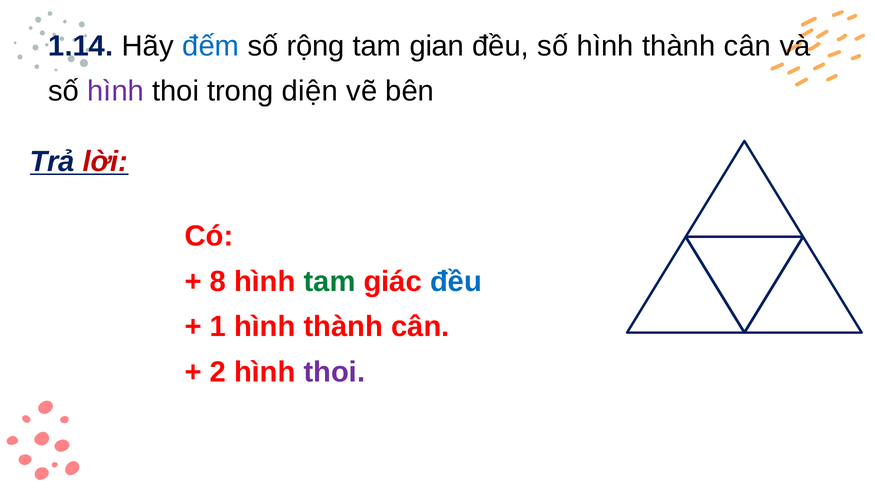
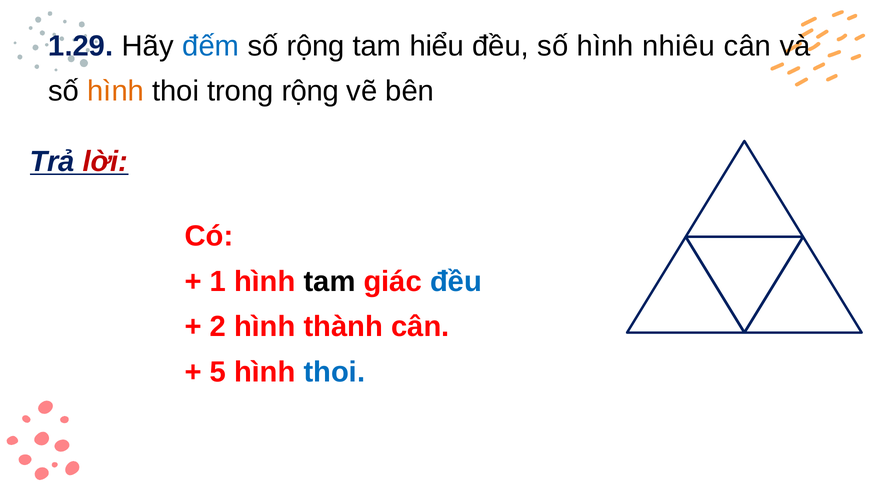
1.14: 1.14 -> 1.29 (81, 46)
gian: gian -> hiểu (437, 46)
số hình thành: thành -> nhiêu (679, 46)
hình colour: purple -> orange (116, 91)
trong diện: diện -> rộng (310, 91)
8: 8 -> 1 (218, 282)
tam colour: green -> black (330, 282)
1: 1 -> 2 (218, 327)
2: 2 -> 5 (218, 372)
thoi colour: purple -> blue (334, 372)
